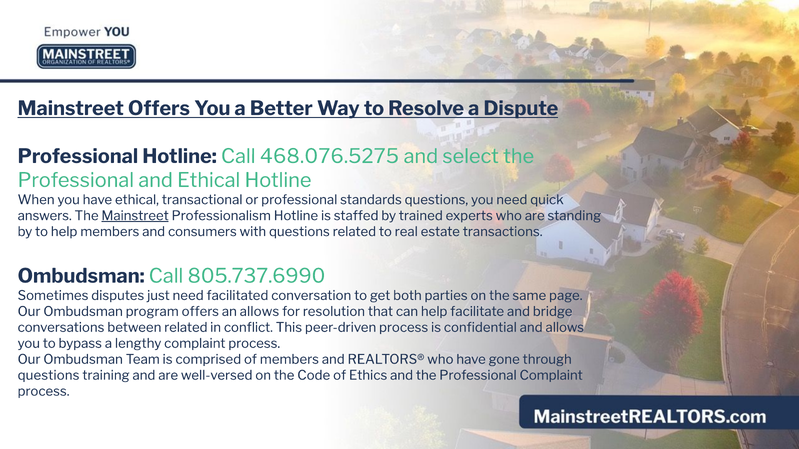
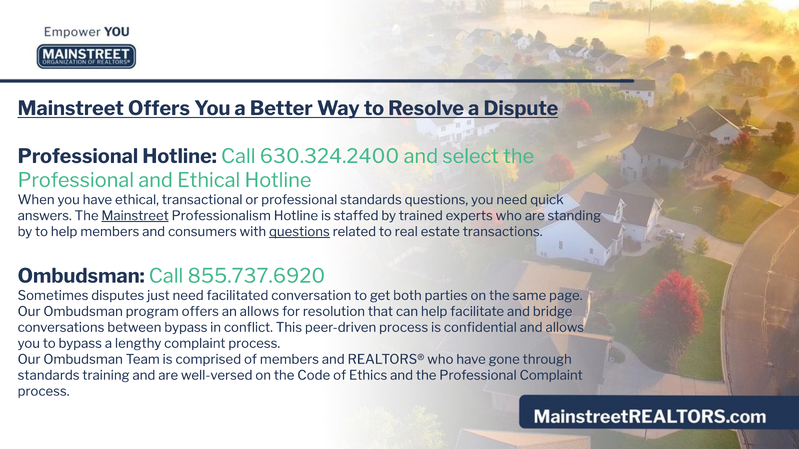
468.076.5275: 468.076.5275 -> 630.324.2400 (329, 157)
questions underline: none -> present (299, 232)
805.737.6990: 805.737.6990 -> 855.737.6920 (256, 276)
between related: related -> bypass (186, 328)
questions: questions -> standards (49, 376)
